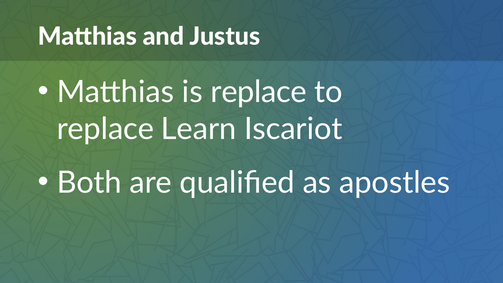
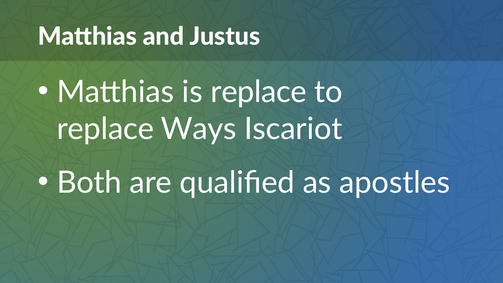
Learn: Learn -> Ways (199, 129)
